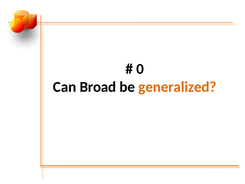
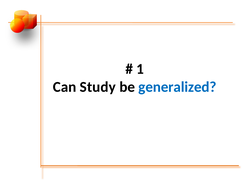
0: 0 -> 1 (140, 69)
Broad: Broad -> Study (98, 87)
generalized colour: orange -> blue (177, 87)
